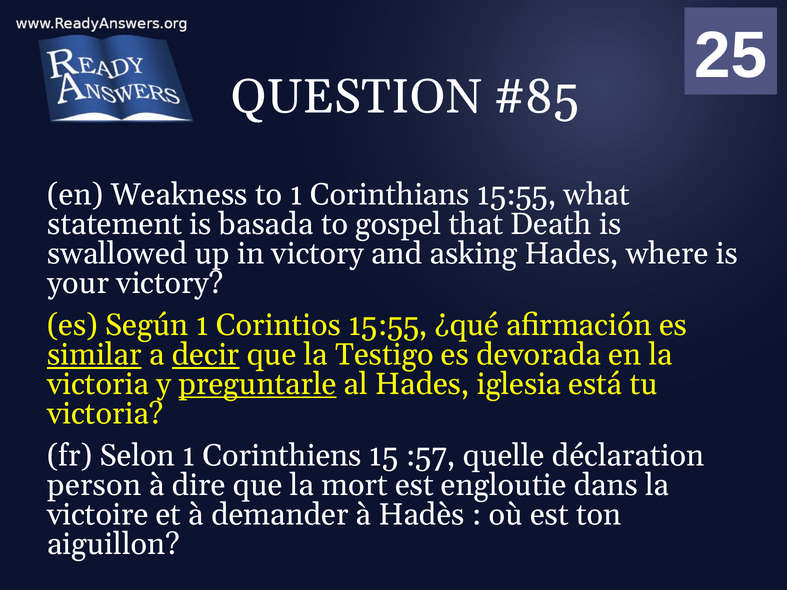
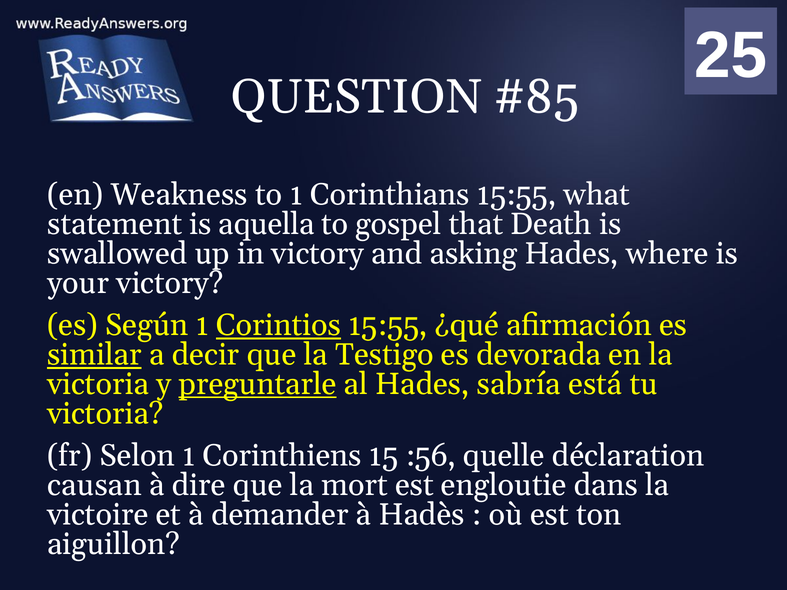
basada: basada -> aquella (266, 224)
Corintios underline: none -> present (279, 325)
decir underline: present -> none (206, 355)
iglesia: iglesia -> sabría (519, 384)
:57: :57 -> :56 (431, 456)
person: person -> causan (94, 485)
